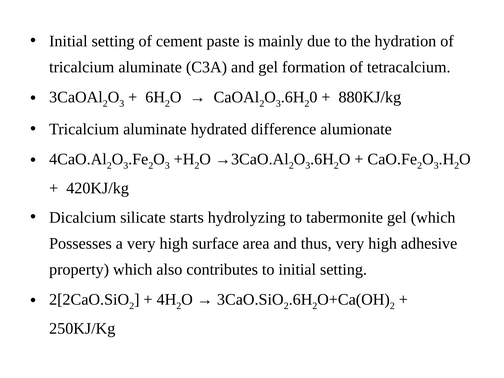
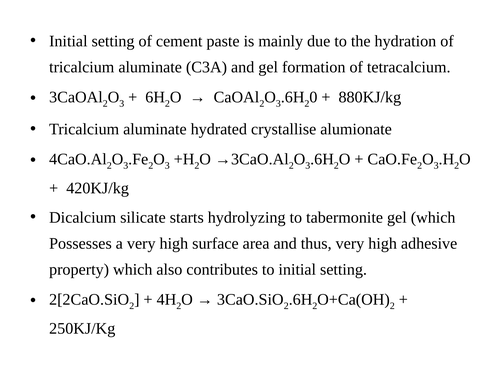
difference: difference -> crystallise (284, 129)
